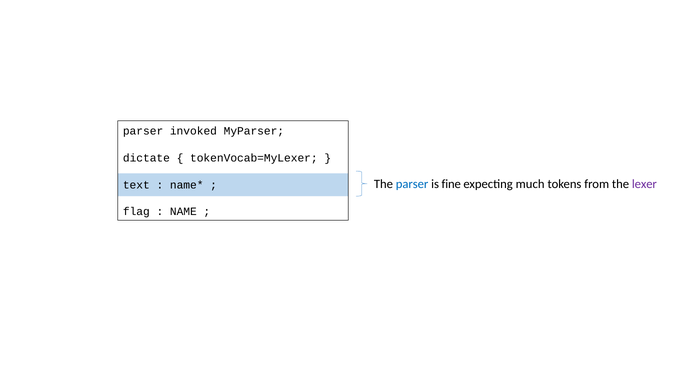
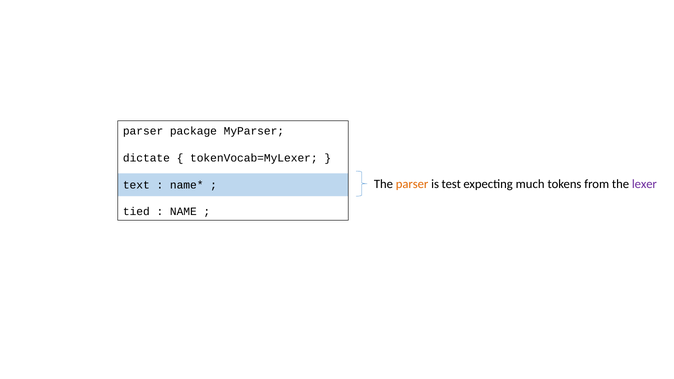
invoked: invoked -> package (193, 131)
parser colour: blue -> orange (412, 184)
fine: fine -> test (451, 184)
flag: flag -> tied (136, 212)
